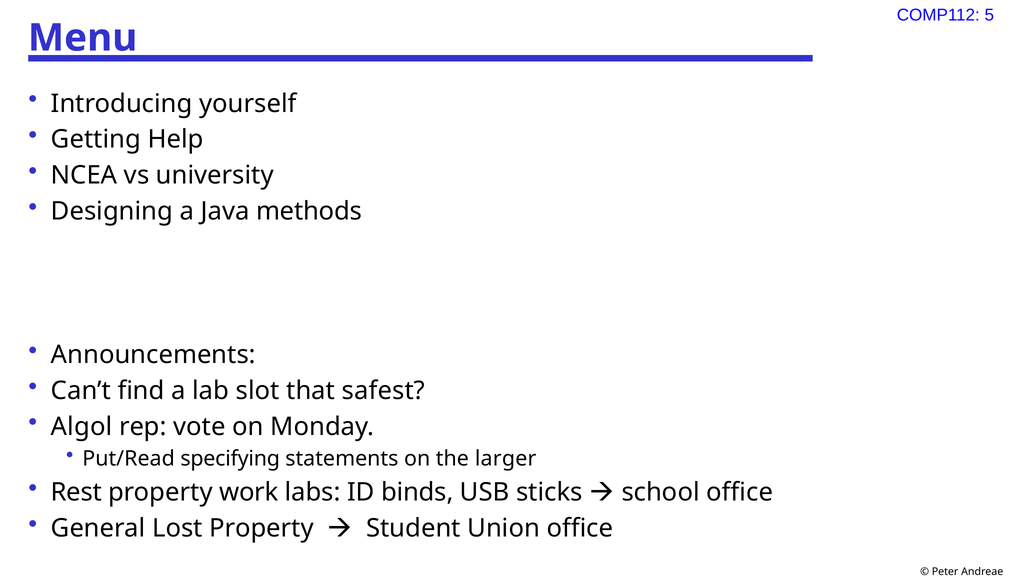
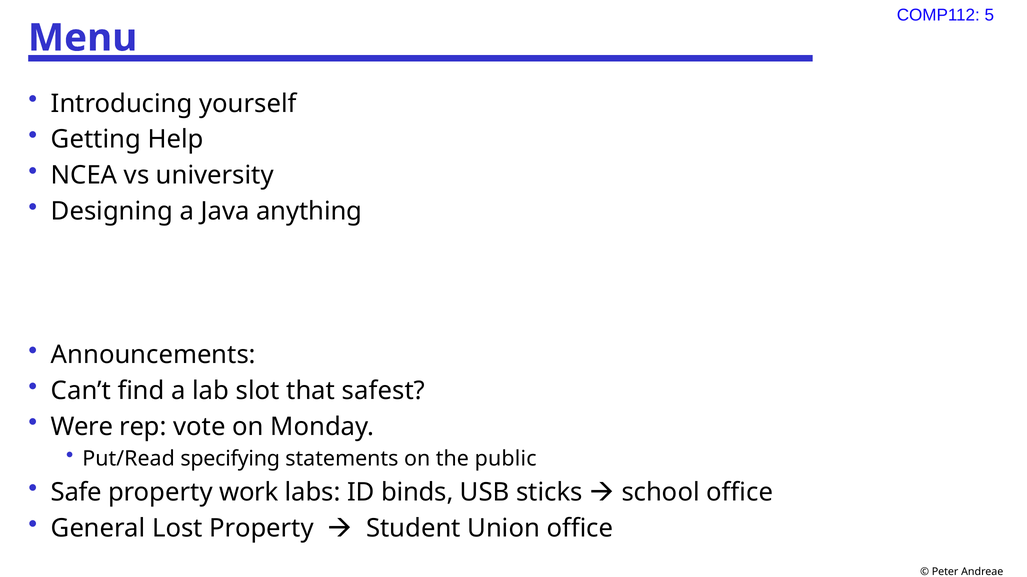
methods: methods -> anything (309, 212)
Algol: Algol -> Were (82, 427)
larger: larger -> public (506, 459)
Rest: Rest -> Safe (76, 493)
